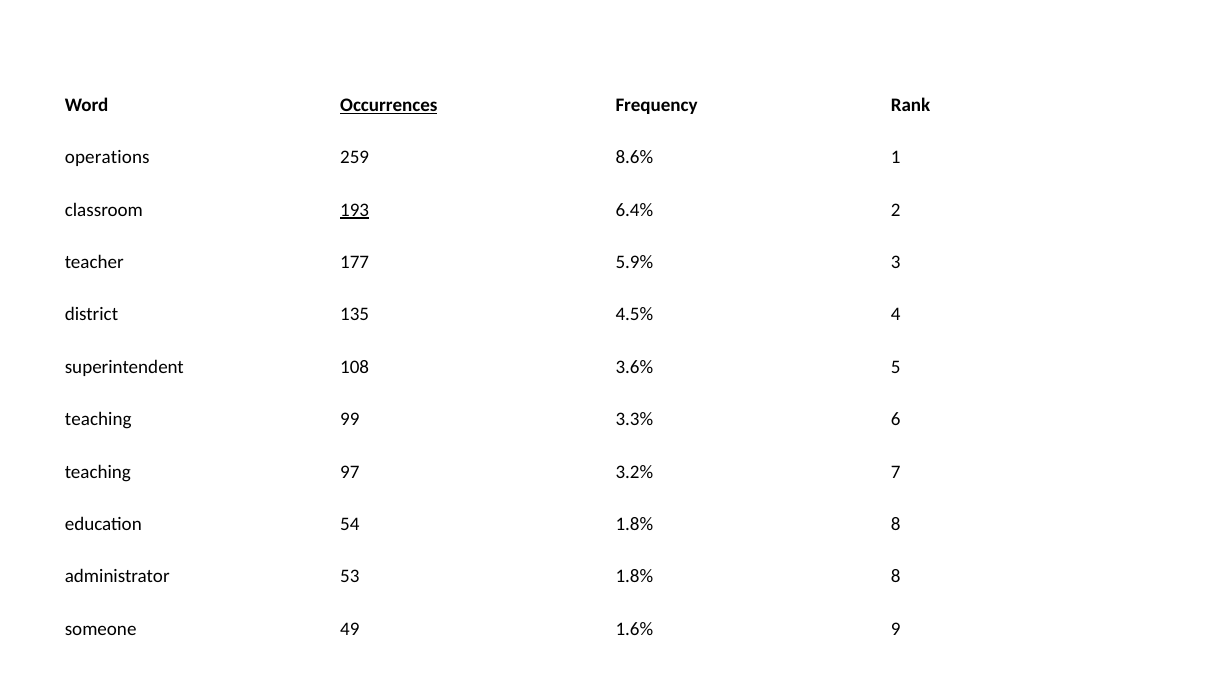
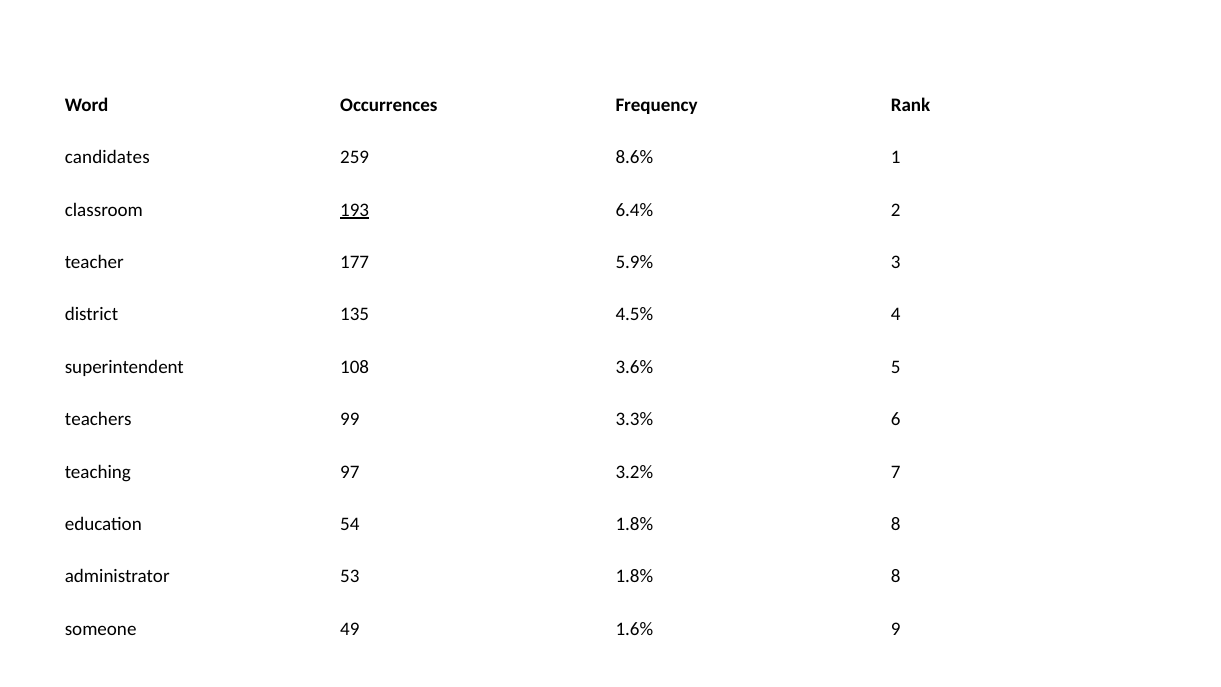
Occurrences underline: present -> none (389, 105)
operations: operations -> candidates (107, 157)
teaching: teaching -> teachers (98, 419)
